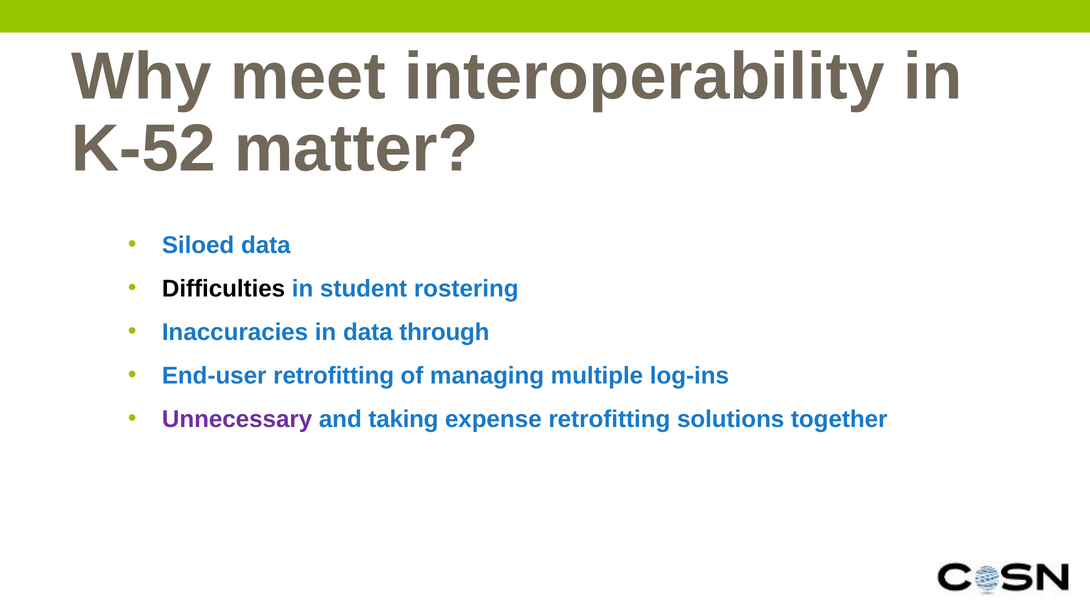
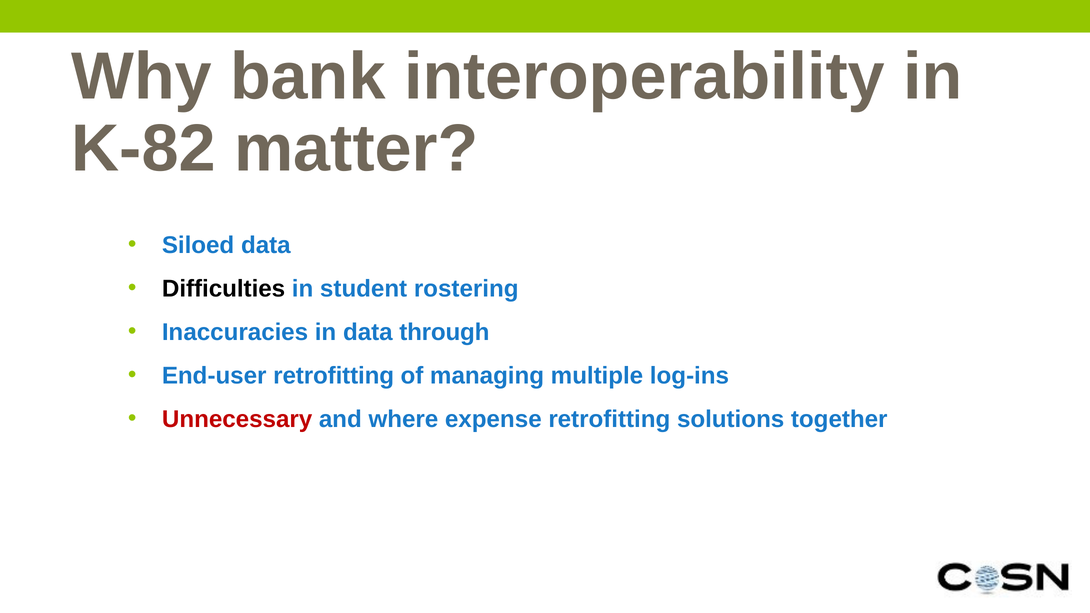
meet: meet -> bank (308, 77)
K-52: K-52 -> K-82 (143, 149)
Unnecessary colour: purple -> red (237, 419)
taking: taking -> where (403, 419)
